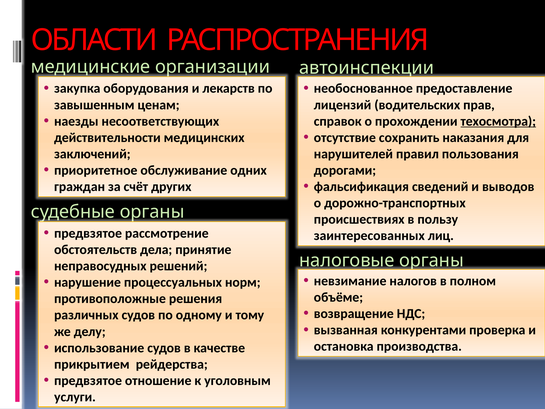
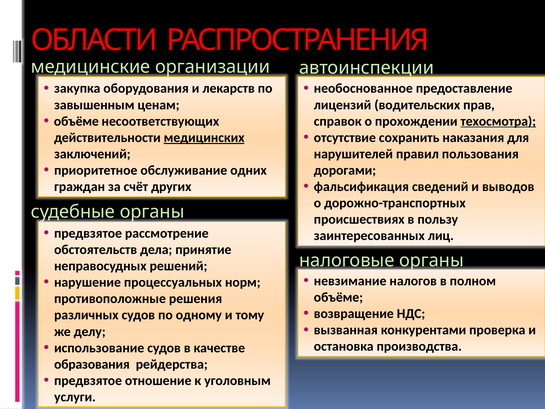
наезды: наезды -> объёме (76, 121)
медицинских underline: none -> present (204, 137)
прикрытием: прикрытием -> образования (92, 364)
